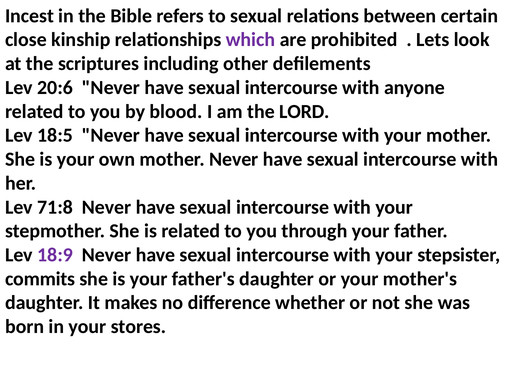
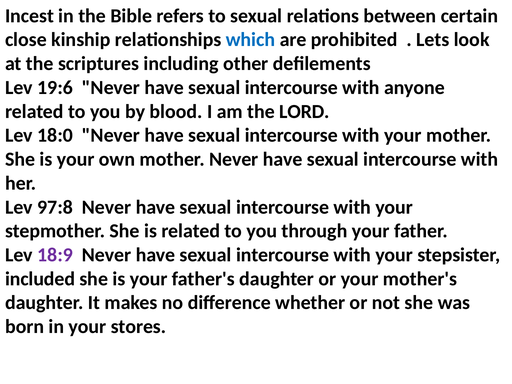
which colour: purple -> blue (250, 40)
20:6: 20:6 -> 19:6 (55, 88)
18:5: 18:5 -> 18:0 (55, 135)
71:8: 71:8 -> 97:8 (55, 207)
commits: commits -> included (40, 279)
